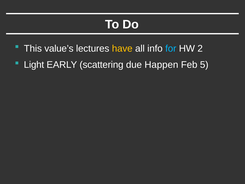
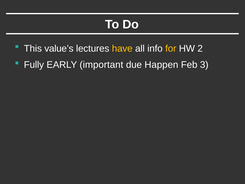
for colour: light blue -> yellow (171, 49)
Light: Light -> Fully (34, 65)
scattering: scattering -> important (101, 65)
5: 5 -> 3 (204, 65)
